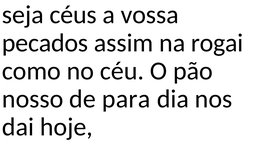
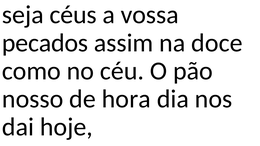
rogai: rogai -> doce (217, 43)
para: para -> hora (126, 99)
